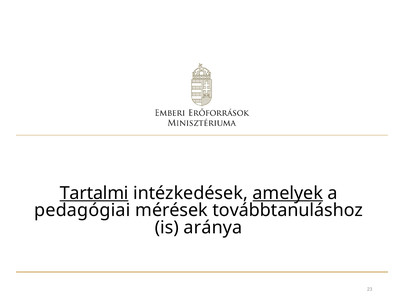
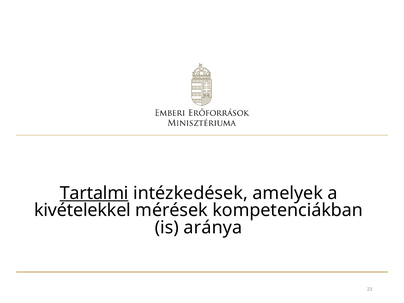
amelyek underline: present -> none (288, 193)
pedagógiai: pedagógiai -> kivételekkel (83, 210)
továbbtanuláshoz: továbbtanuláshoz -> kompetenciákban (288, 210)
